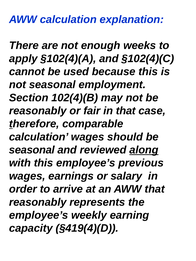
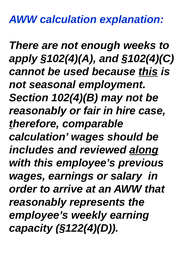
this underline: none -> present (148, 72)
in that: that -> hire (126, 111)
seasonal: seasonal -> includes (32, 150)
§419(4)(D: §419(4)(D -> §122(4)(D (87, 229)
